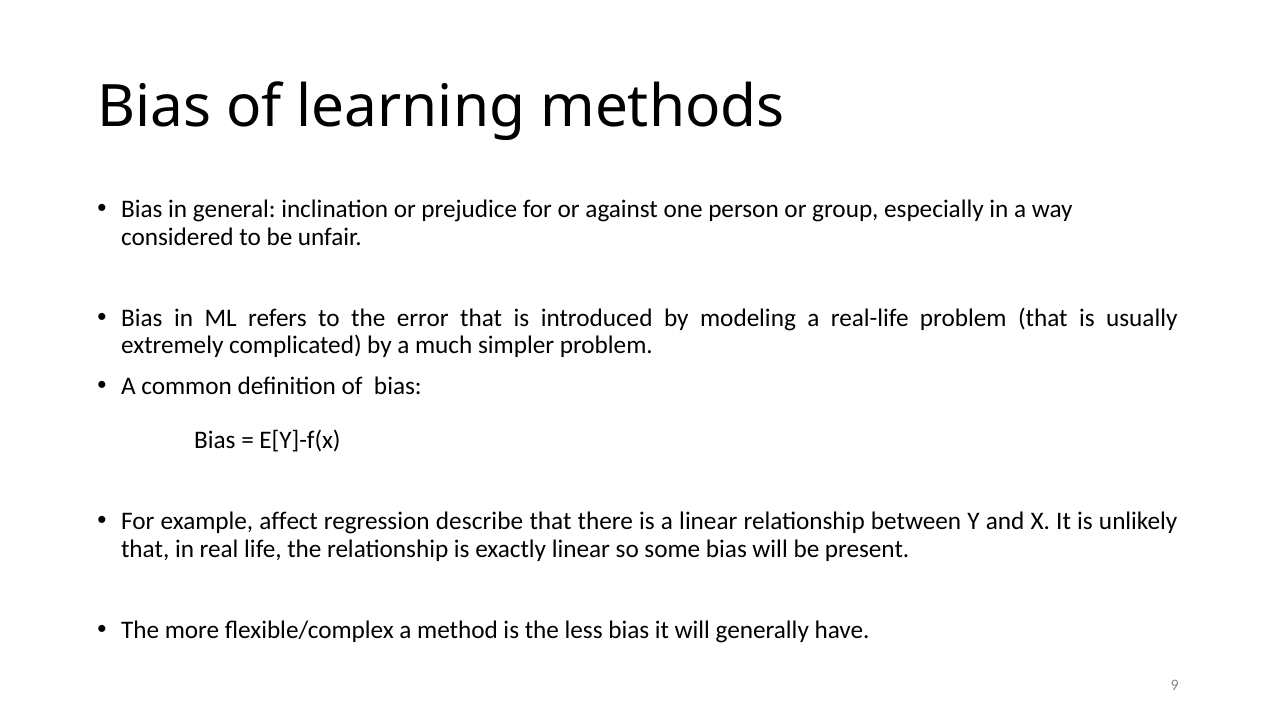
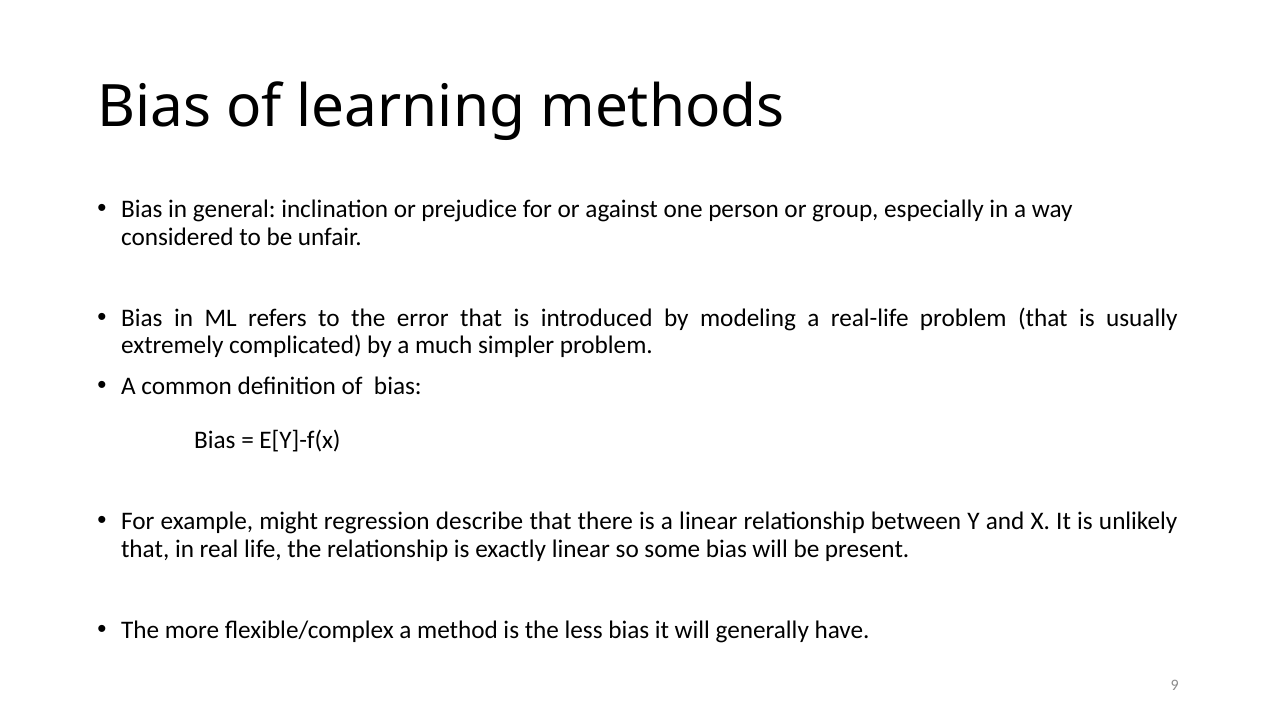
affect: affect -> might (289, 521)
